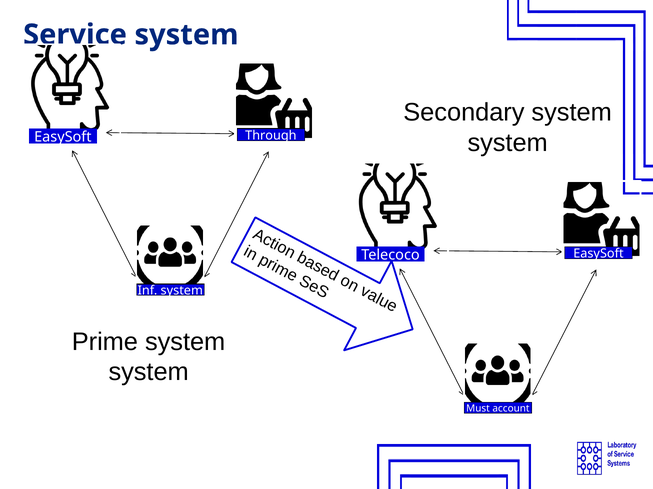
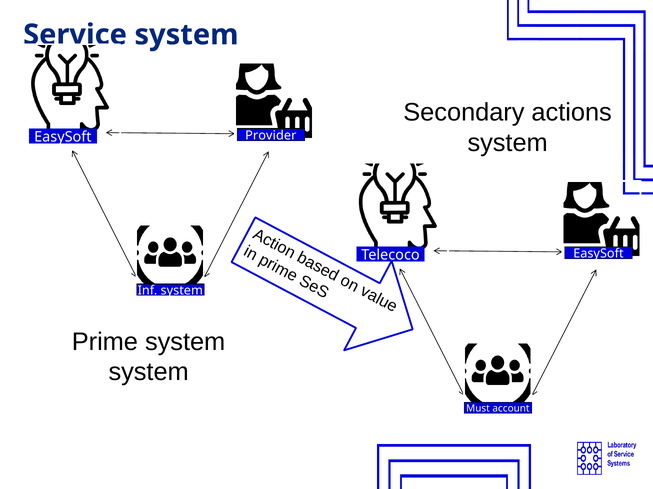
Secondary system: system -> actions (572, 113)
Through: Through -> Provider (271, 136)
